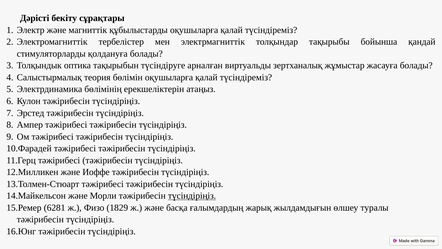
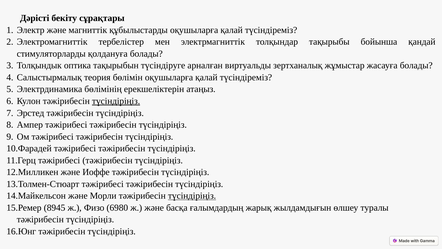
түсіндіріңіз underline: none -> present (116, 101)
6281: 6281 -> 8945 (55, 207)
1829: 1829 -> 6980 (117, 207)
